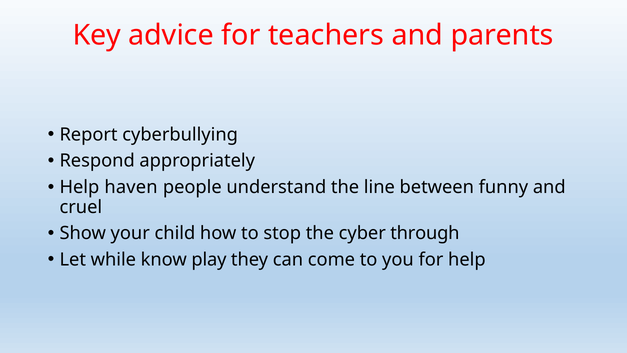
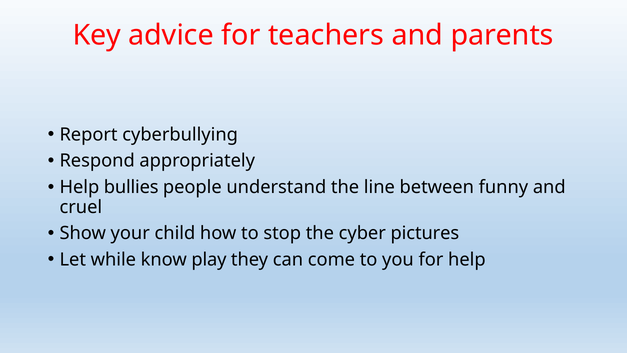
haven: haven -> bullies (131, 187)
through: through -> pictures (425, 233)
